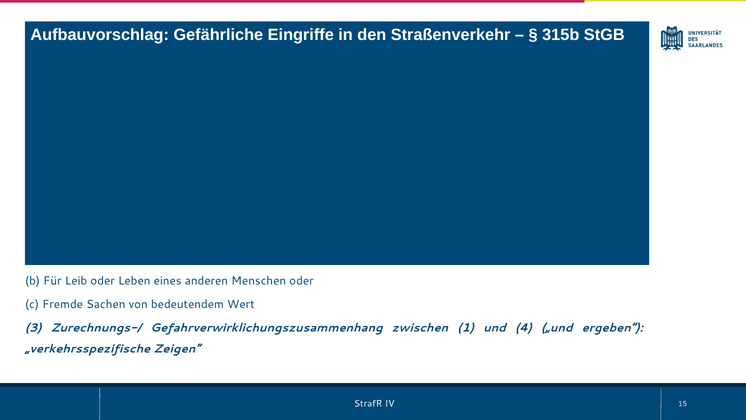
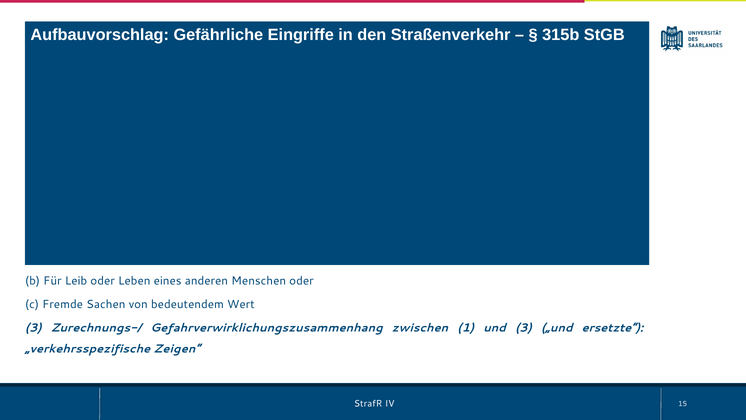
und 4: 4 -> 3 (523, 327)
ergeben“: ergeben“ -> ersetzte“ (612, 327)
